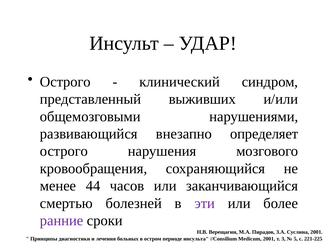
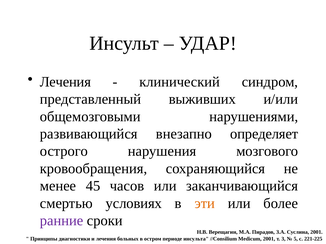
Острого: Острого -> Лечения (65, 82)
44: 44 -> 45 (93, 186)
болезней: болезней -> условиях (134, 204)
эти colour: purple -> orange (205, 204)
